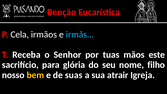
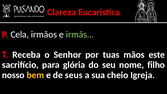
Benção: Benção -> Clareza (62, 12)
irmãs colour: light blue -> light green (80, 34)
suas: suas -> seus (74, 75)
atrair: atrair -> cheio (118, 75)
